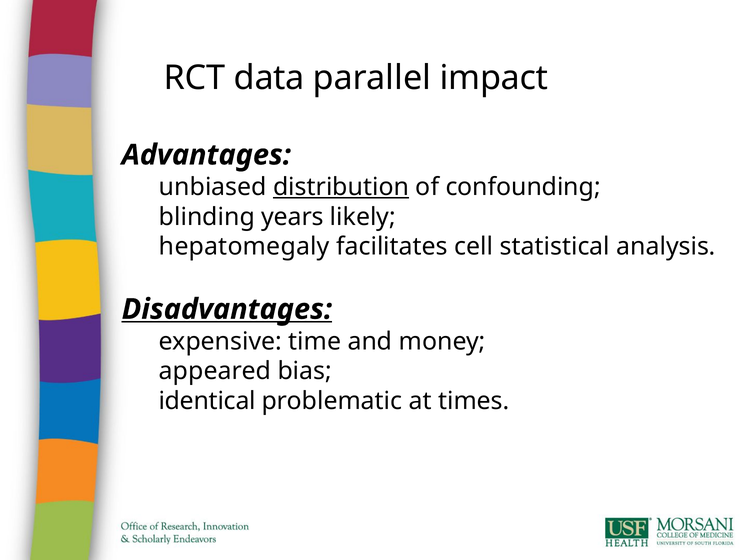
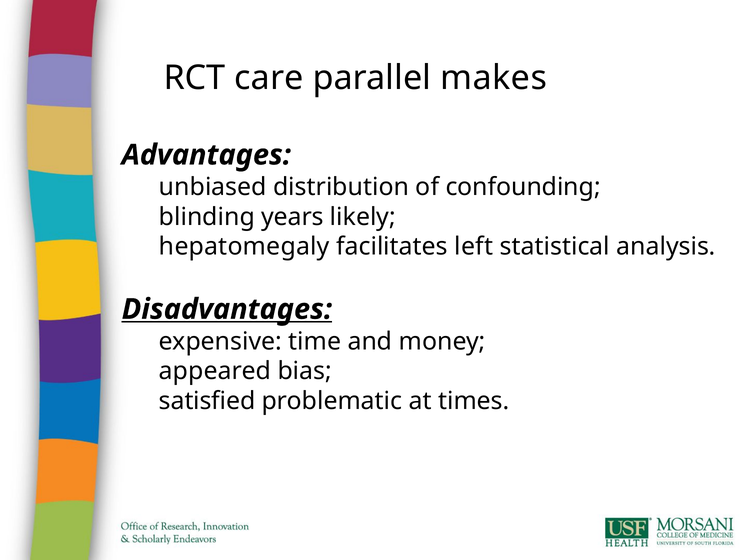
data: data -> care (269, 78)
impact: impact -> makes (494, 78)
distribution underline: present -> none (341, 187)
cell: cell -> left (474, 247)
identical: identical -> satisfied (207, 401)
